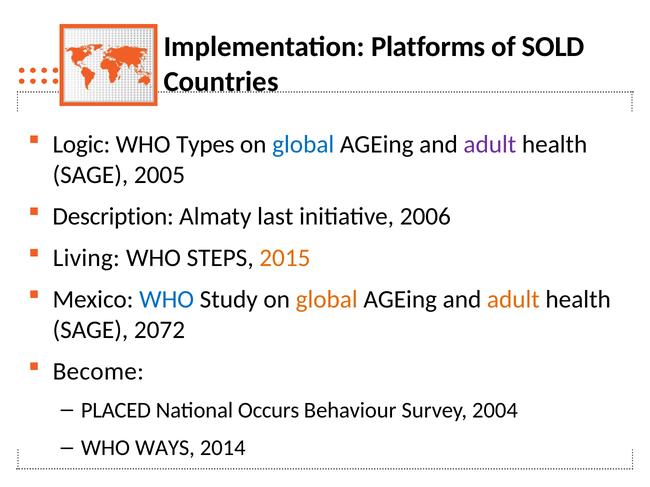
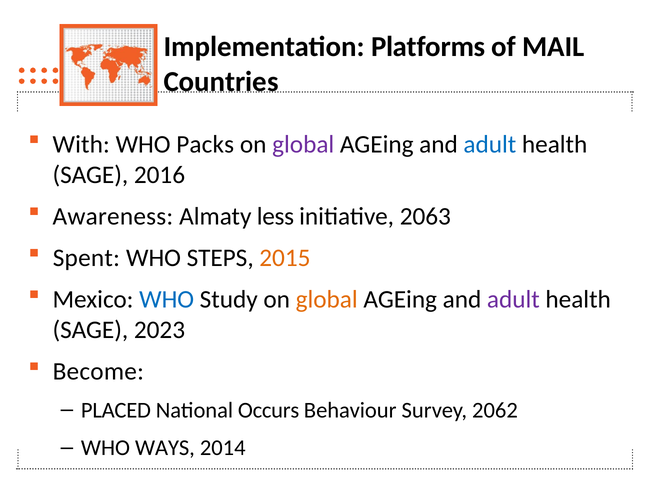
SOLD: SOLD -> MAIL (553, 47)
Logic: Logic -> With (81, 145)
Types: Types -> Packs (205, 145)
global colour: blue -> purple (303, 145)
adult colour: purple -> blue (490, 145)
2005: 2005 -> 2016 (160, 175)
Description: Description -> Awareness (113, 217)
last: last -> less (275, 217)
2006: 2006 -> 2063 (425, 217)
Living: Living -> Spent (86, 258)
adult colour: orange -> purple (513, 300)
2072: 2072 -> 2023 (160, 330)
2004: 2004 -> 2062 (495, 411)
